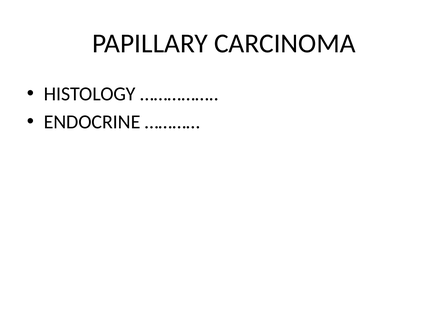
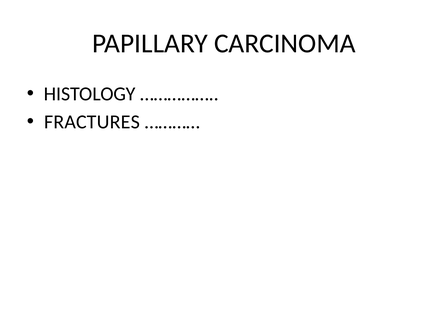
ENDOCRINE: ENDOCRINE -> FRACTURES (92, 122)
